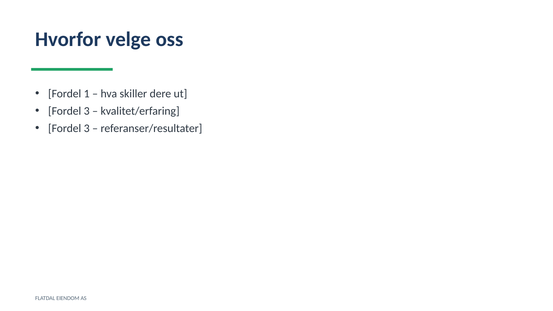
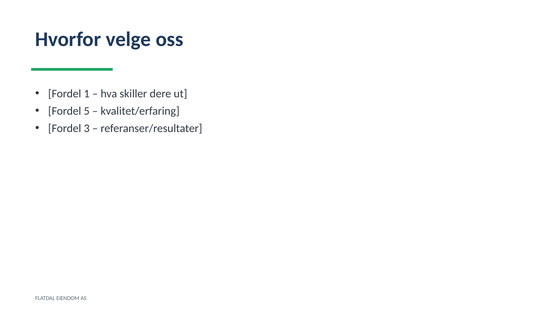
3: 3 -> 5 (87, 111)
